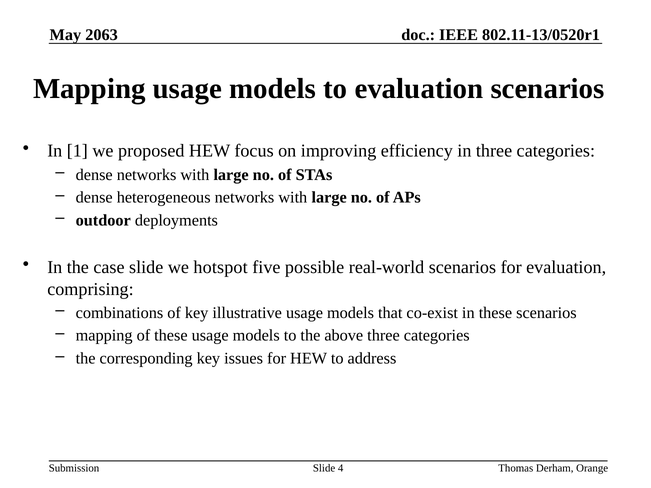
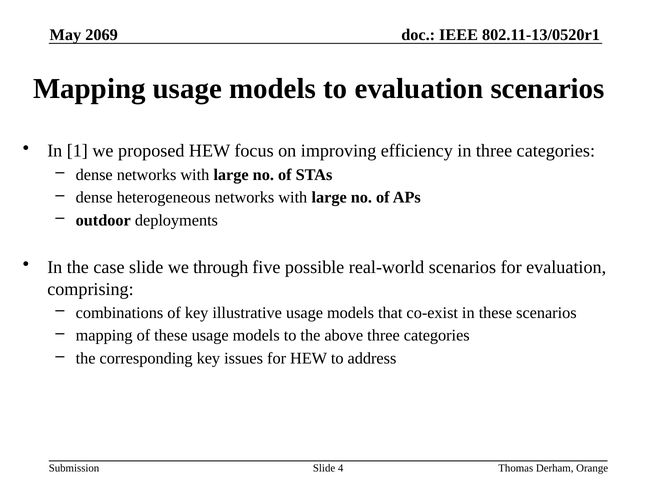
2063: 2063 -> 2069 (102, 35)
hotspot: hotspot -> through (221, 268)
